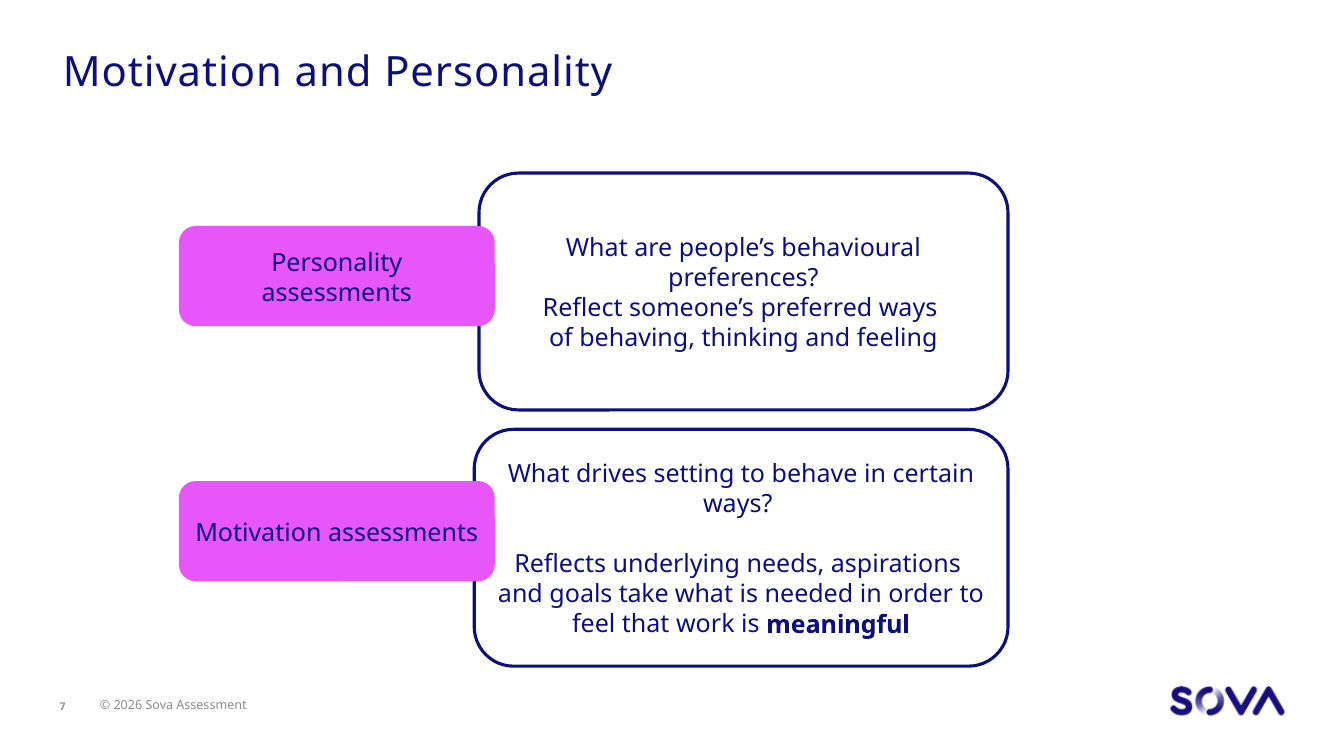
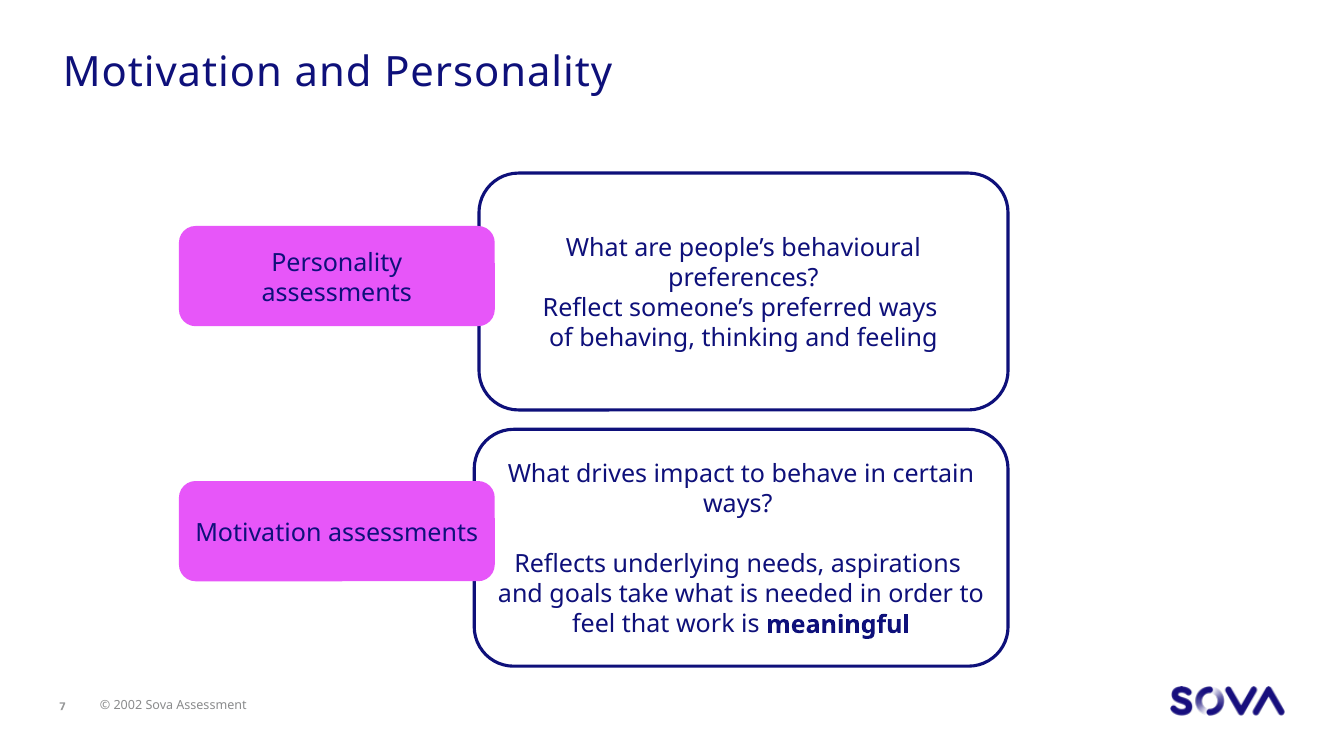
setting: setting -> impact (694, 474)
2026: 2026 -> 2002 (128, 706)
